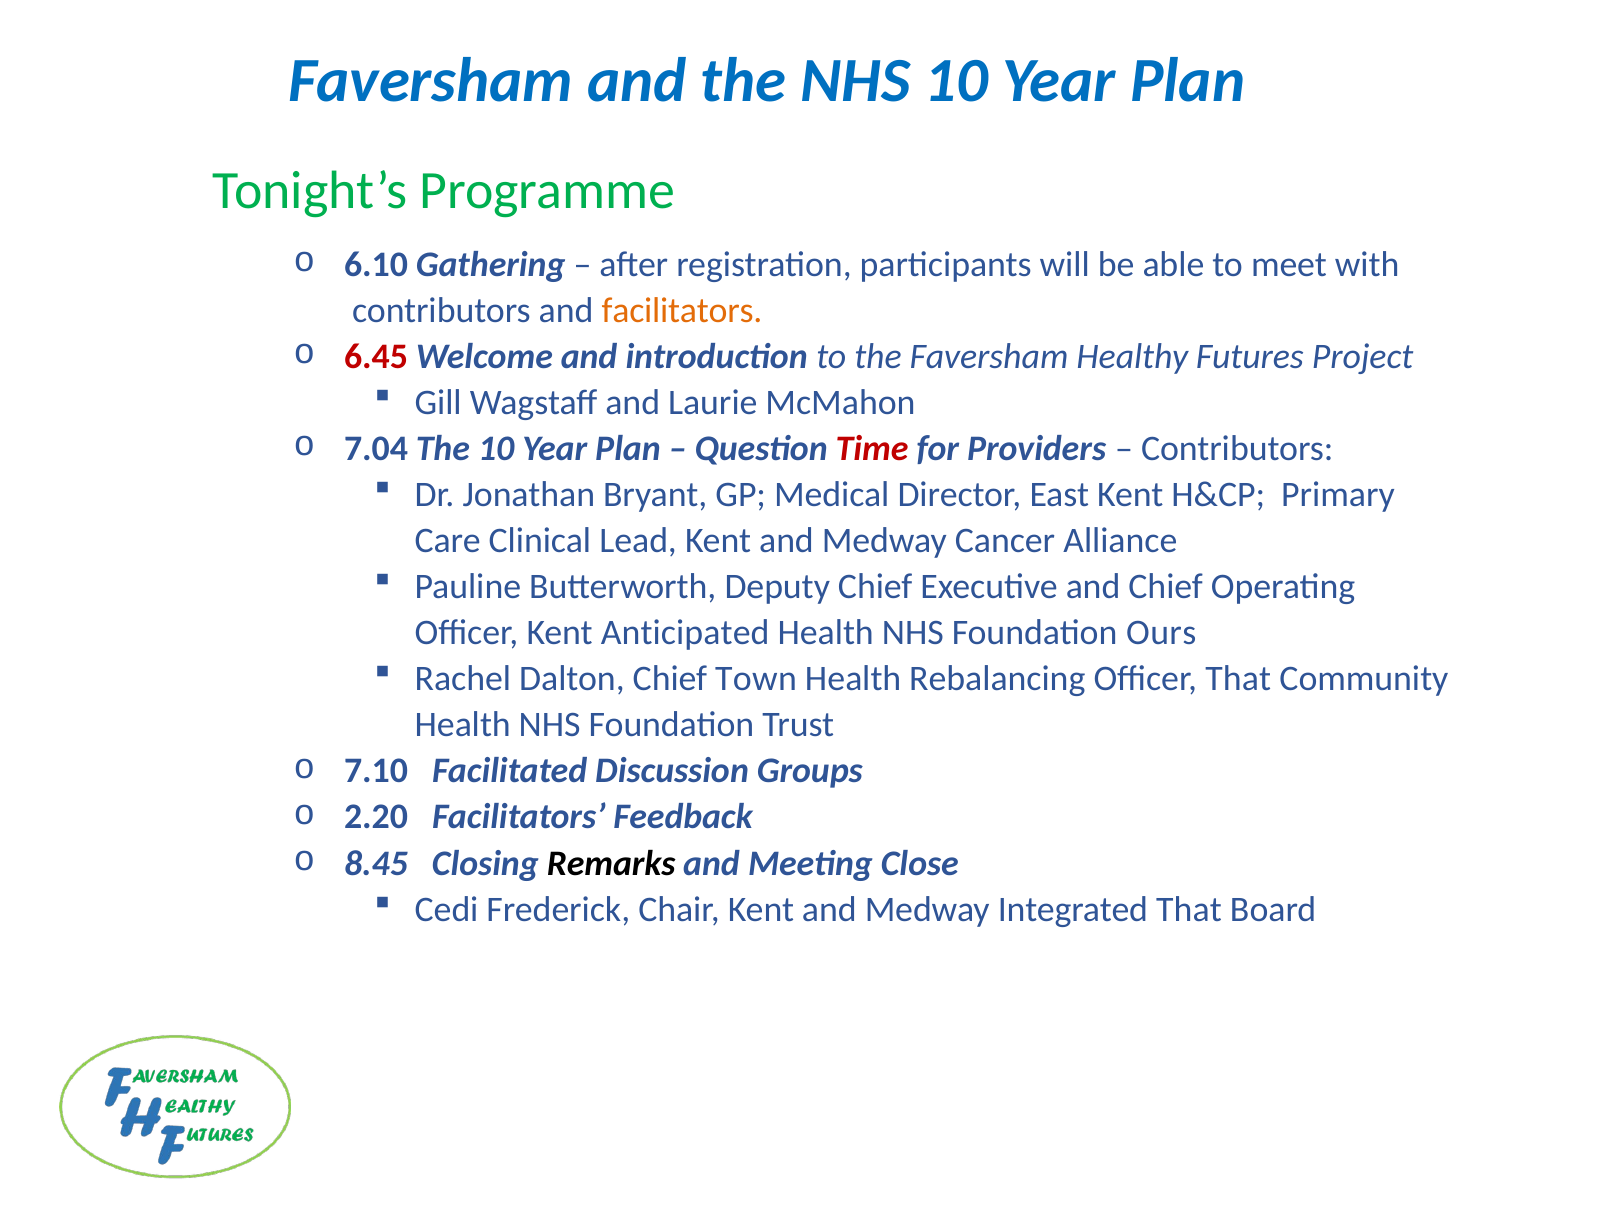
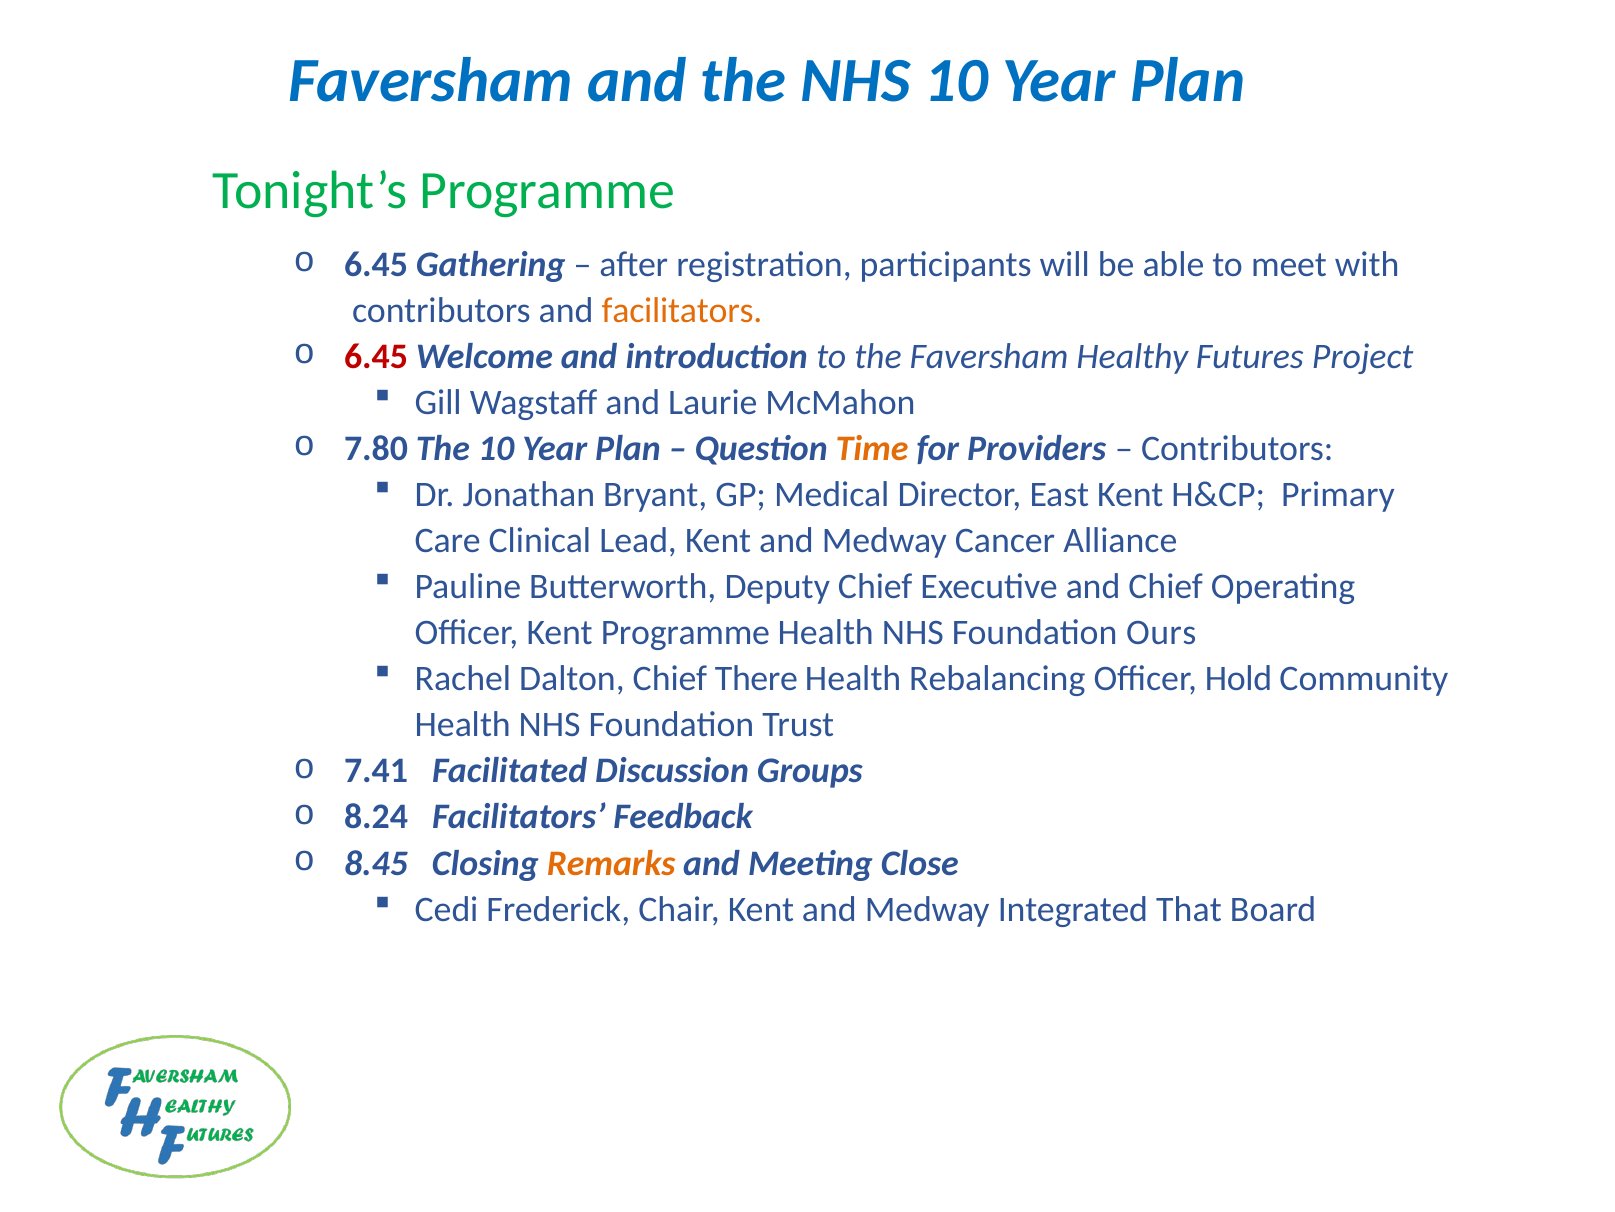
6.10: 6.10 -> 6.45 (376, 264)
7.04: 7.04 -> 7.80 (376, 448)
Time colour: red -> orange (872, 448)
Kent Anticipated: Anticipated -> Programme (685, 633)
Town: Town -> There (756, 679)
Officer That: That -> Hold (1238, 679)
7.10: 7.10 -> 7.41 (376, 771)
2.20: 2.20 -> 8.24 (376, 817)
Remarks colour: black -> orange (611, 863)
